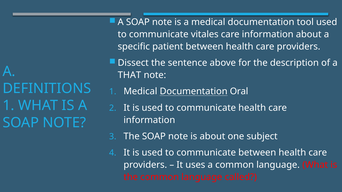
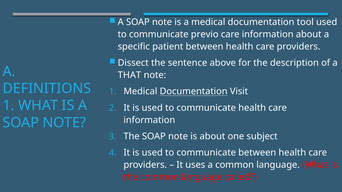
vitales: vitales -> previo (205, 34)
Oral: Oral -> Visit (239, 92)
